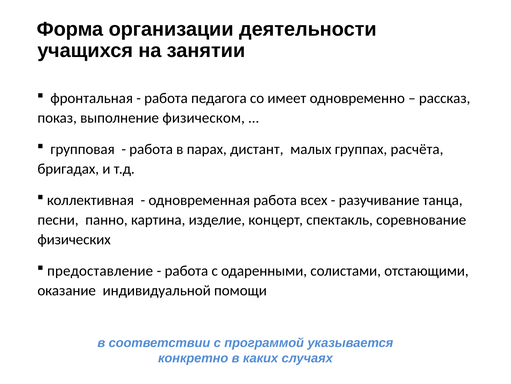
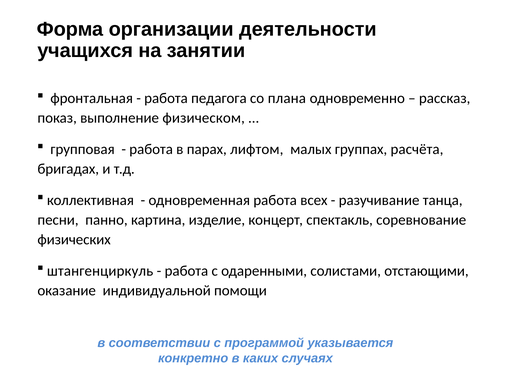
имеет: имеет -> плана (287, 98)
дистант: дистант -> лифтом (257, 149)
предоставление: предоставление -> штангенциркуль (100, 270)
